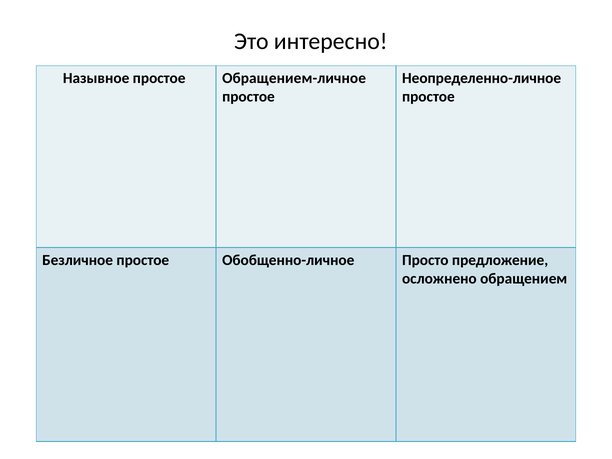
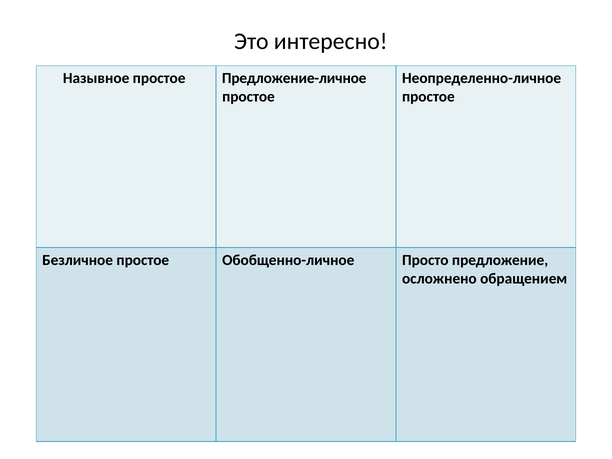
Обращением-личное: Обращением-личное -> Предложение-личное (294, 78)
